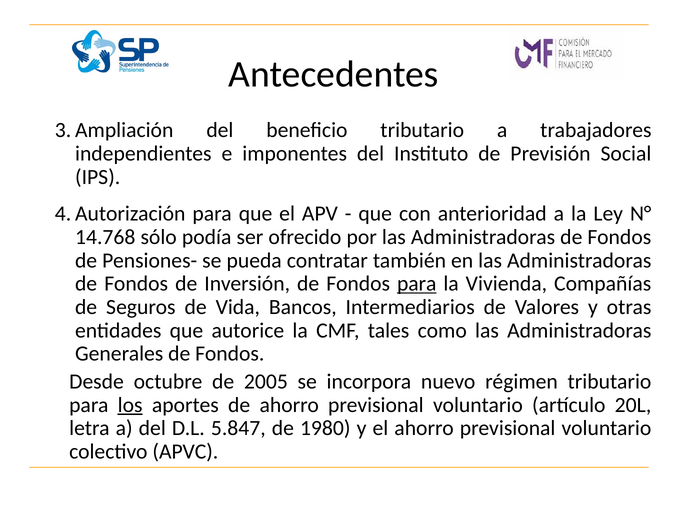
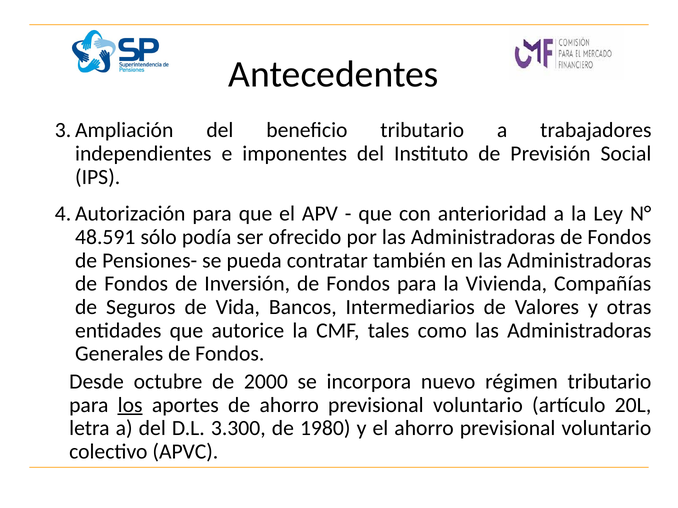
14.768: 14.768 -> 48.591 (105, 237)
para underline: present -> none (417, 284)
2005: 2005 -> 2000 (266, 382)
5.847: 5.847 -> 3.300 (238, 429)
